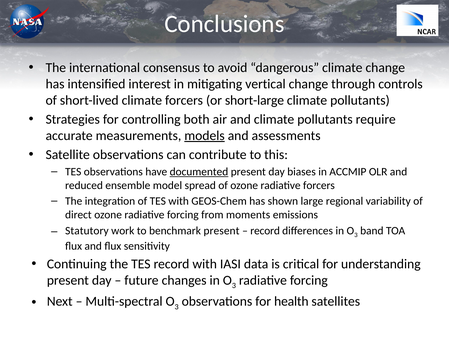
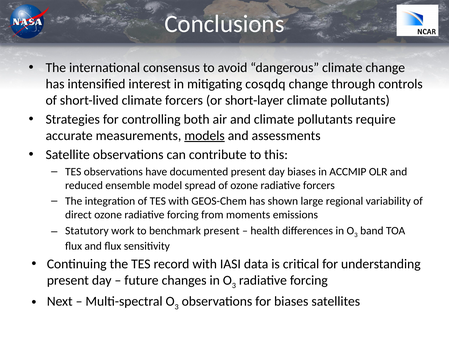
vertical: vertical -> cosqdq (265, 84)
short-large: short-large -> short-layer (254, 100)
documented underline: present -> none (199, 172)
record: record -> health (265, 230)
for health: health -> biases (291, 301)
